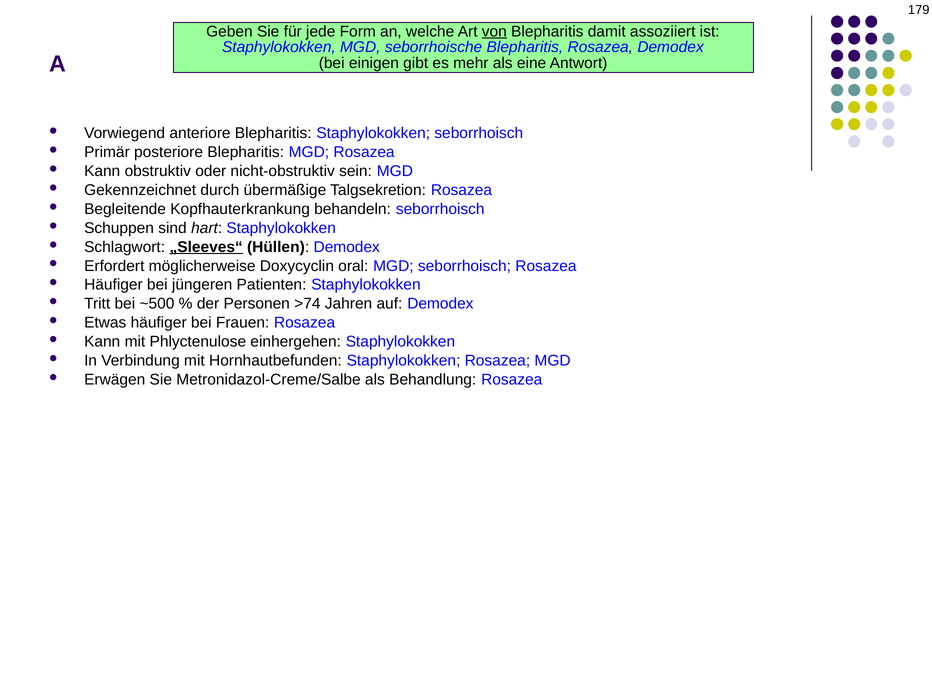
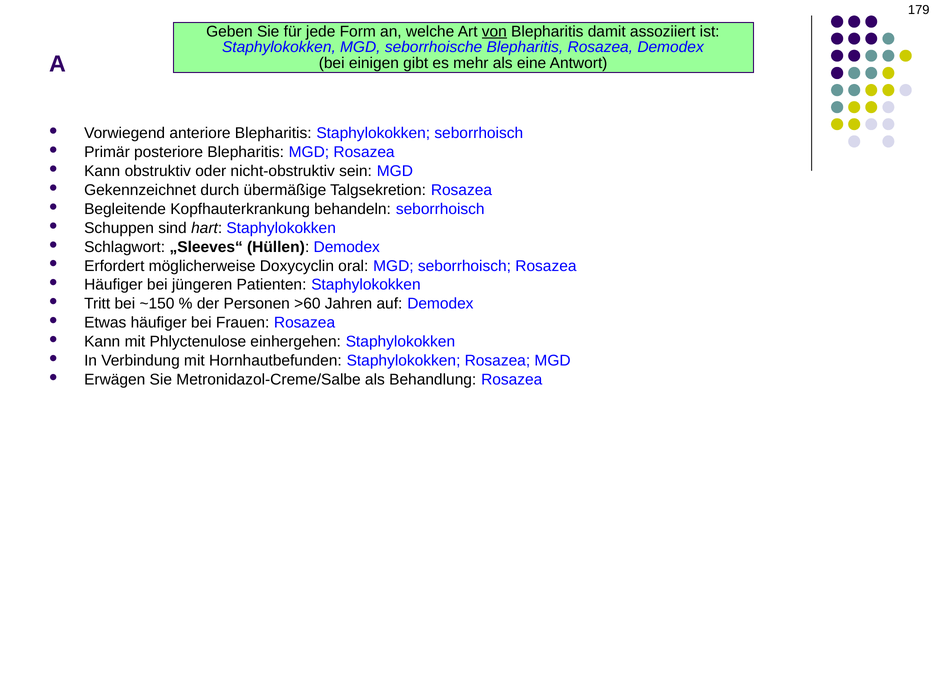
„Sleeves“ underline: present -> none (206, 247)
~500: ~500 -> ~150 (157, 304)
>74: >74 -> >60 (307, 304)
